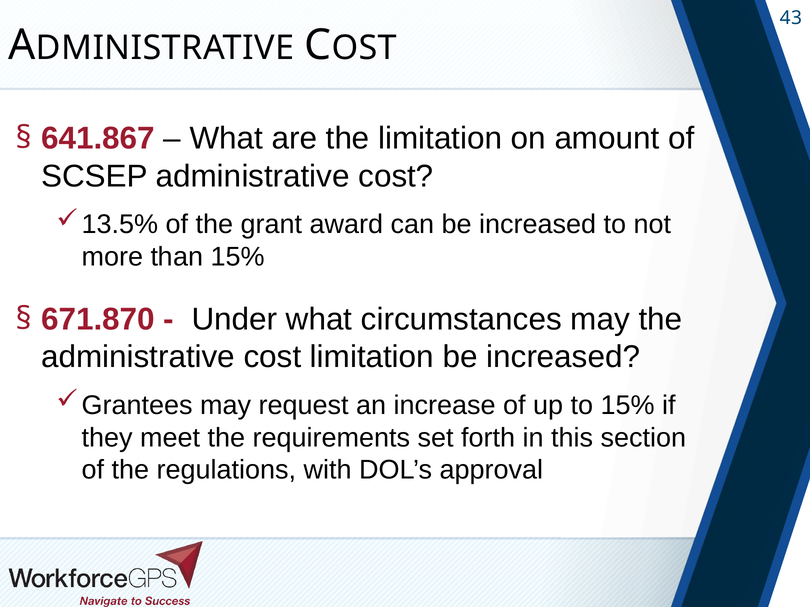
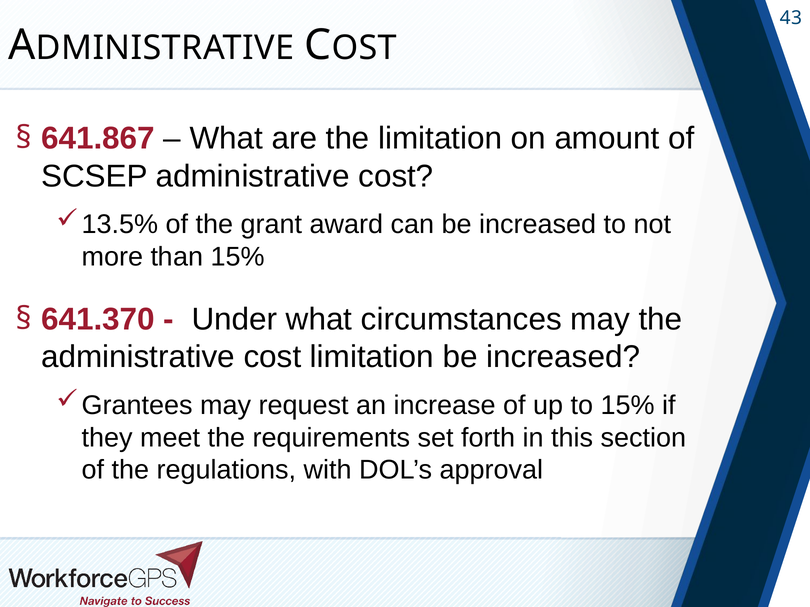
671.870: 671.870 -> 641.370 (98, 320)
